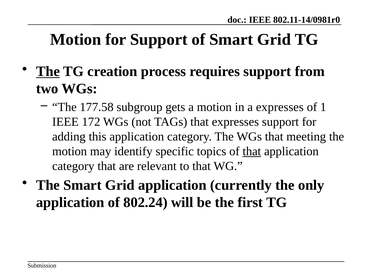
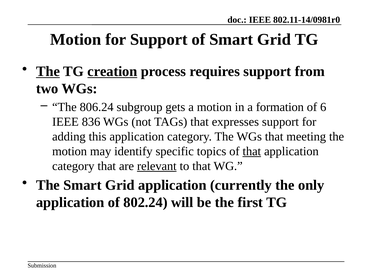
creation underline: none -> present (112, 71)
177.58: 177.58 -> 806.24 (97, 107)
a expresses: expresses -> formation (280, 107)
1: 1 -> 6 (323, 107)
172: 172 -> 836 (91, 122)
relevant underline: none -> present (157, 166)
